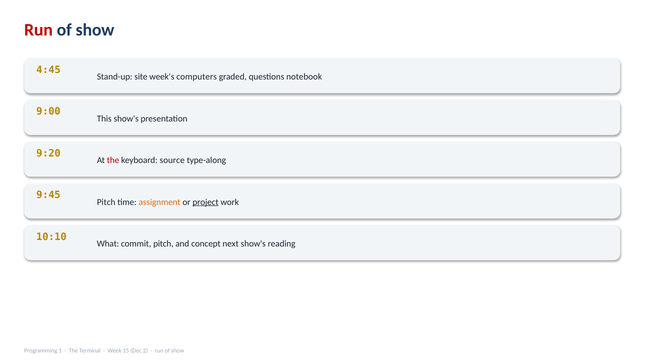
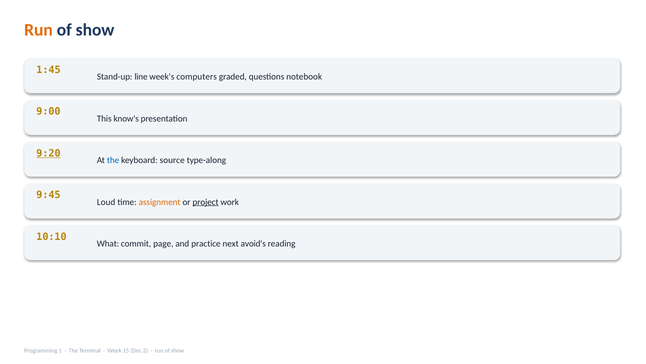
Run colour: red -> orange (38, 30)
4:45: 4:45 -> 1:45 (48, 70)
site: site -> line (141, 77)
This show's: show's -> know's (126, 118)
9:20 underline: none -> present (48, 153)
the colour: red -> blue (113, 160)
Pitch: Pitch -> Loud (106, 202)
commit pitch: pitch -> page (163, 243)
concept: concept -> practice (206, 243)
next show's: show's -> avoid's (253, 243)
